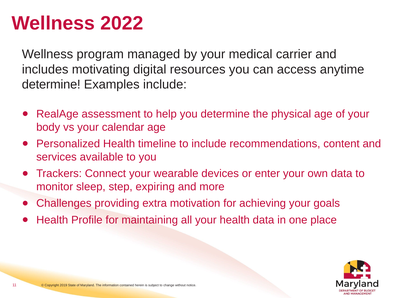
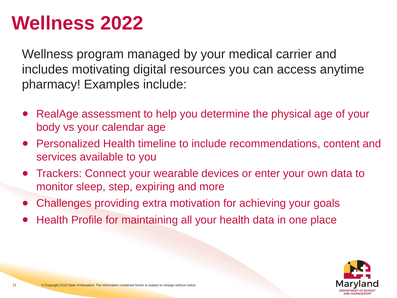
determine: determine -> pharmacy (51, 84)
